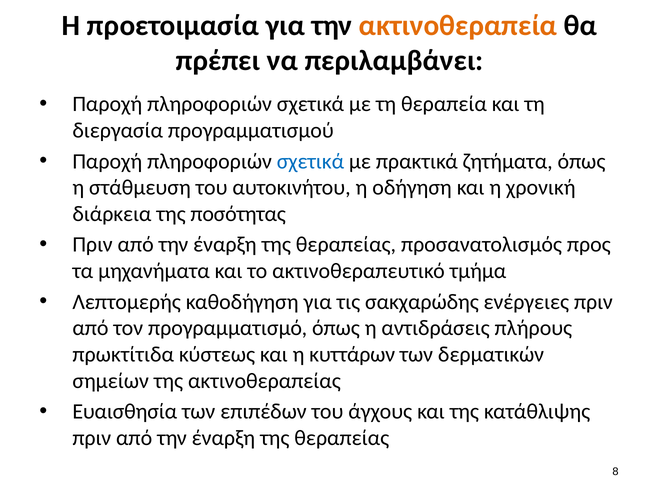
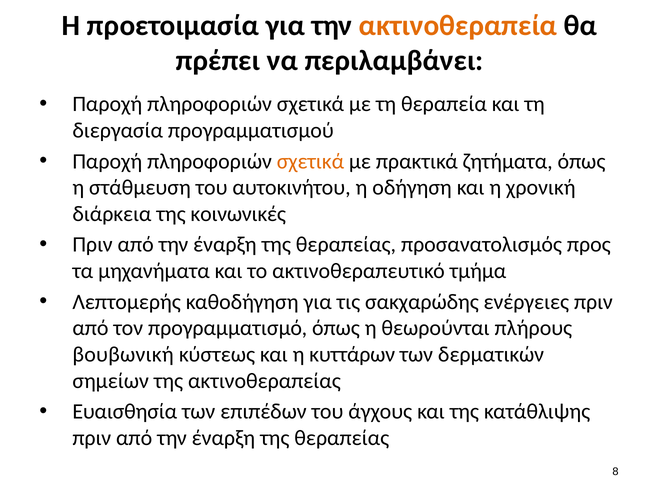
σχετικά colour: blue -> orange (310, 161)
ποσότητας: ποσότητας -> κοινωνικές (238, 214)
αντιδράσεις: αντιδράσεις -> θεωρούνται (436, 328)
πρωκτίτιδα: πρωκτίτιδα -> βουβωνική (123, 354)
